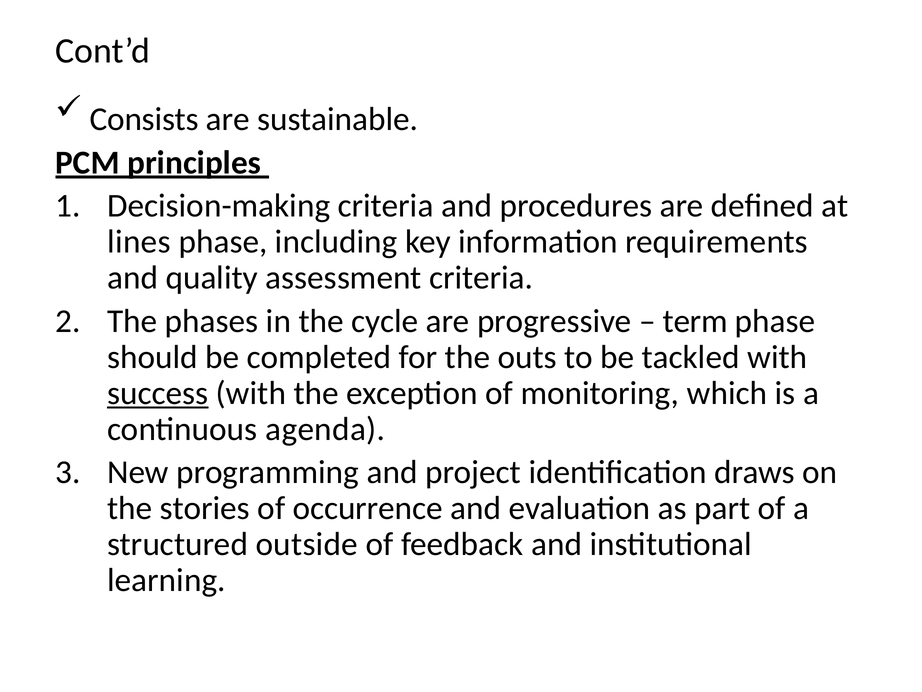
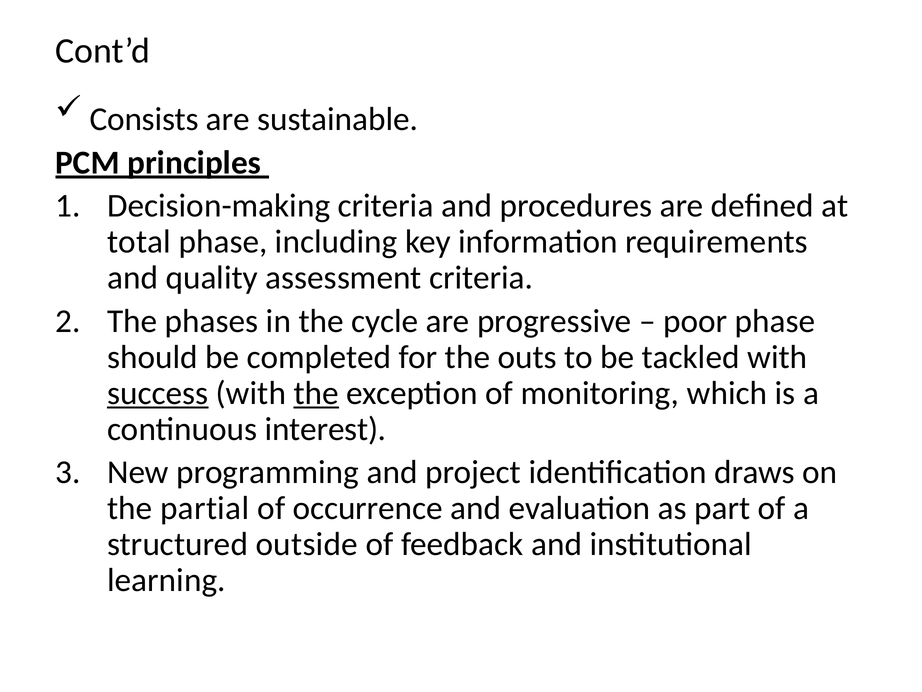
lines: lines -> total (139, 242)
term: term -> poor (695, 321)
the underline: none -> present (316, 393)
agenda: agenda -> interest (326, 429)
stories: stories -> partial (205, 508)
